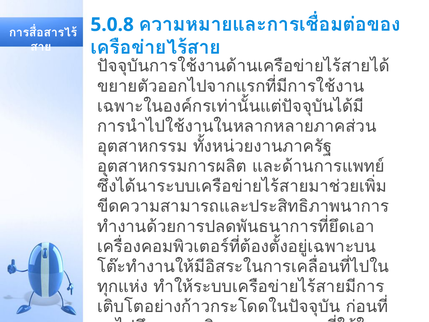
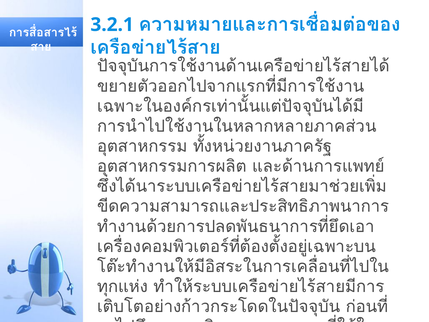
5.0.8: 5.0.8 -> 3.2.1 (112, 25)
